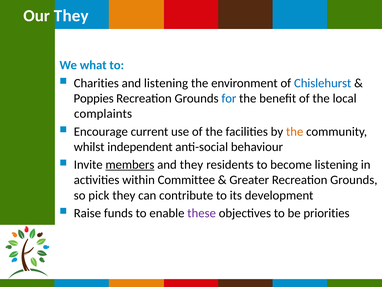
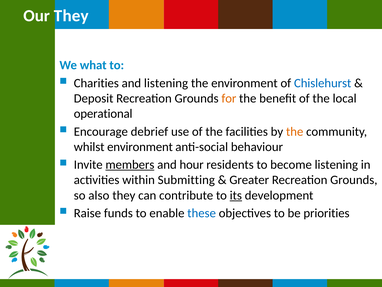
Poppies: Poppies -> Deposit (94, 98)
for colour: blue -> orange (229, 98)
complaints: complaints -> operational (103, 114)
current: current -> debrief (149, 131)
whilst independent: independent -> environment (140, 147)
and they: they -> hour (192, 164)
Committee: Committee -> Submitting (186, 180)
pick: pick -> also (99, 195)
its underline: none -> present (236, 195)
these colour: purple -> blue (202, 213)
